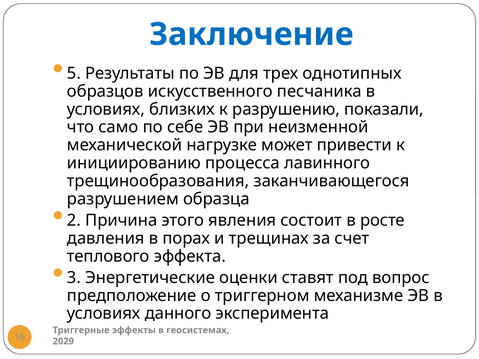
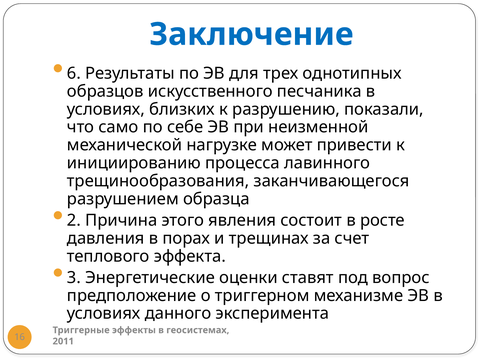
5: 5 -> 6 (74, 73)
2029: 2029 -> 2011 (63, 342)
